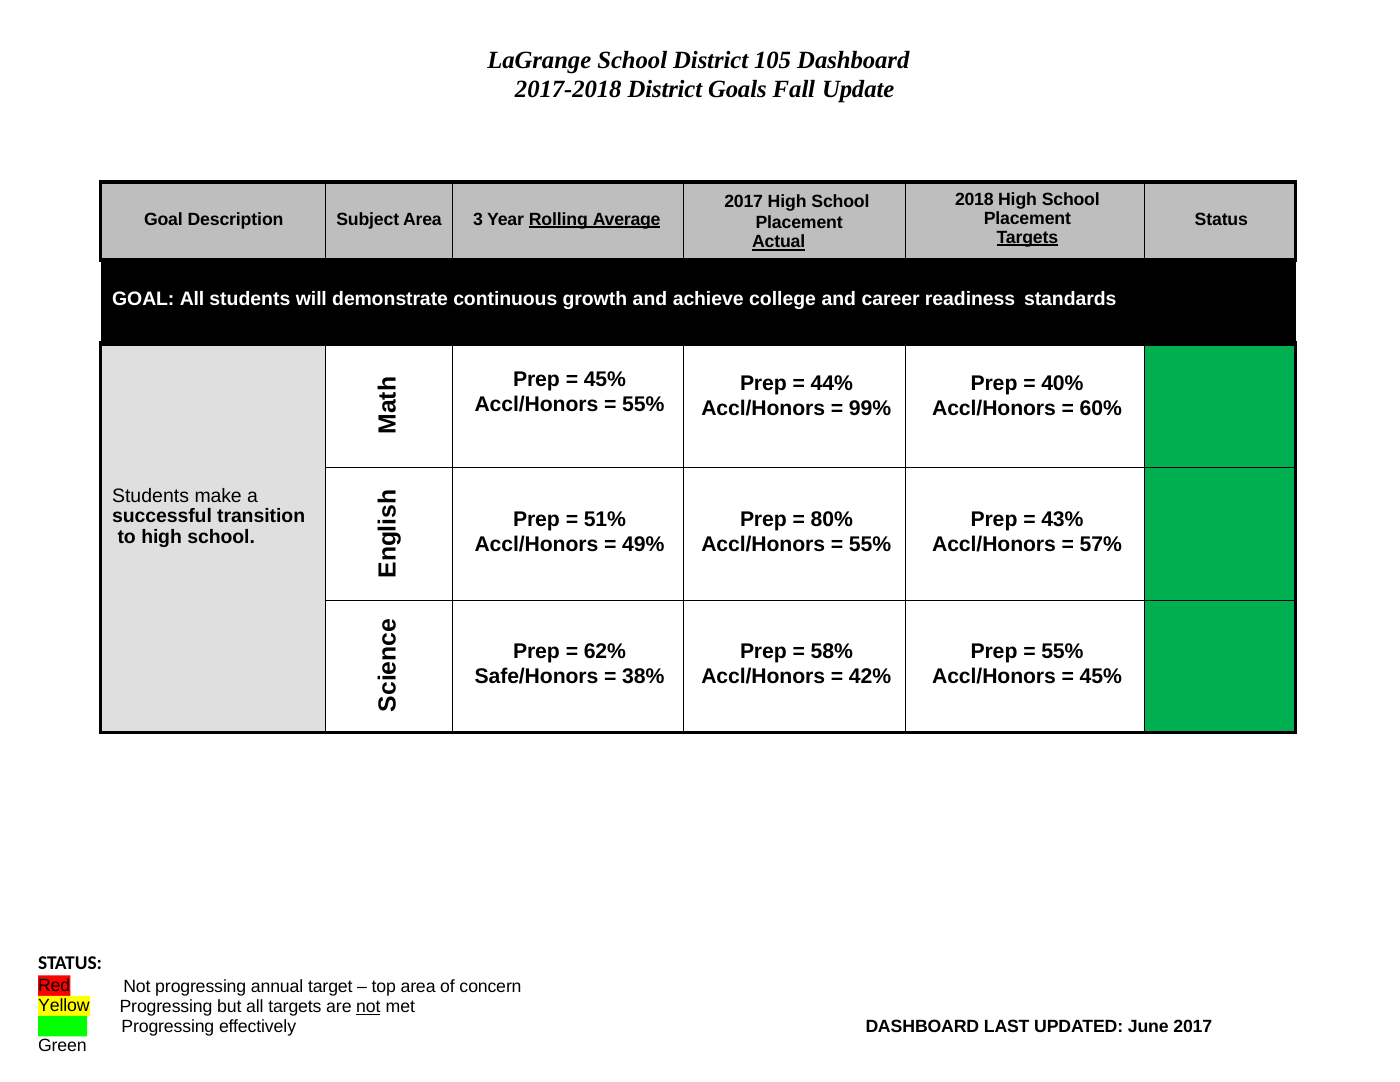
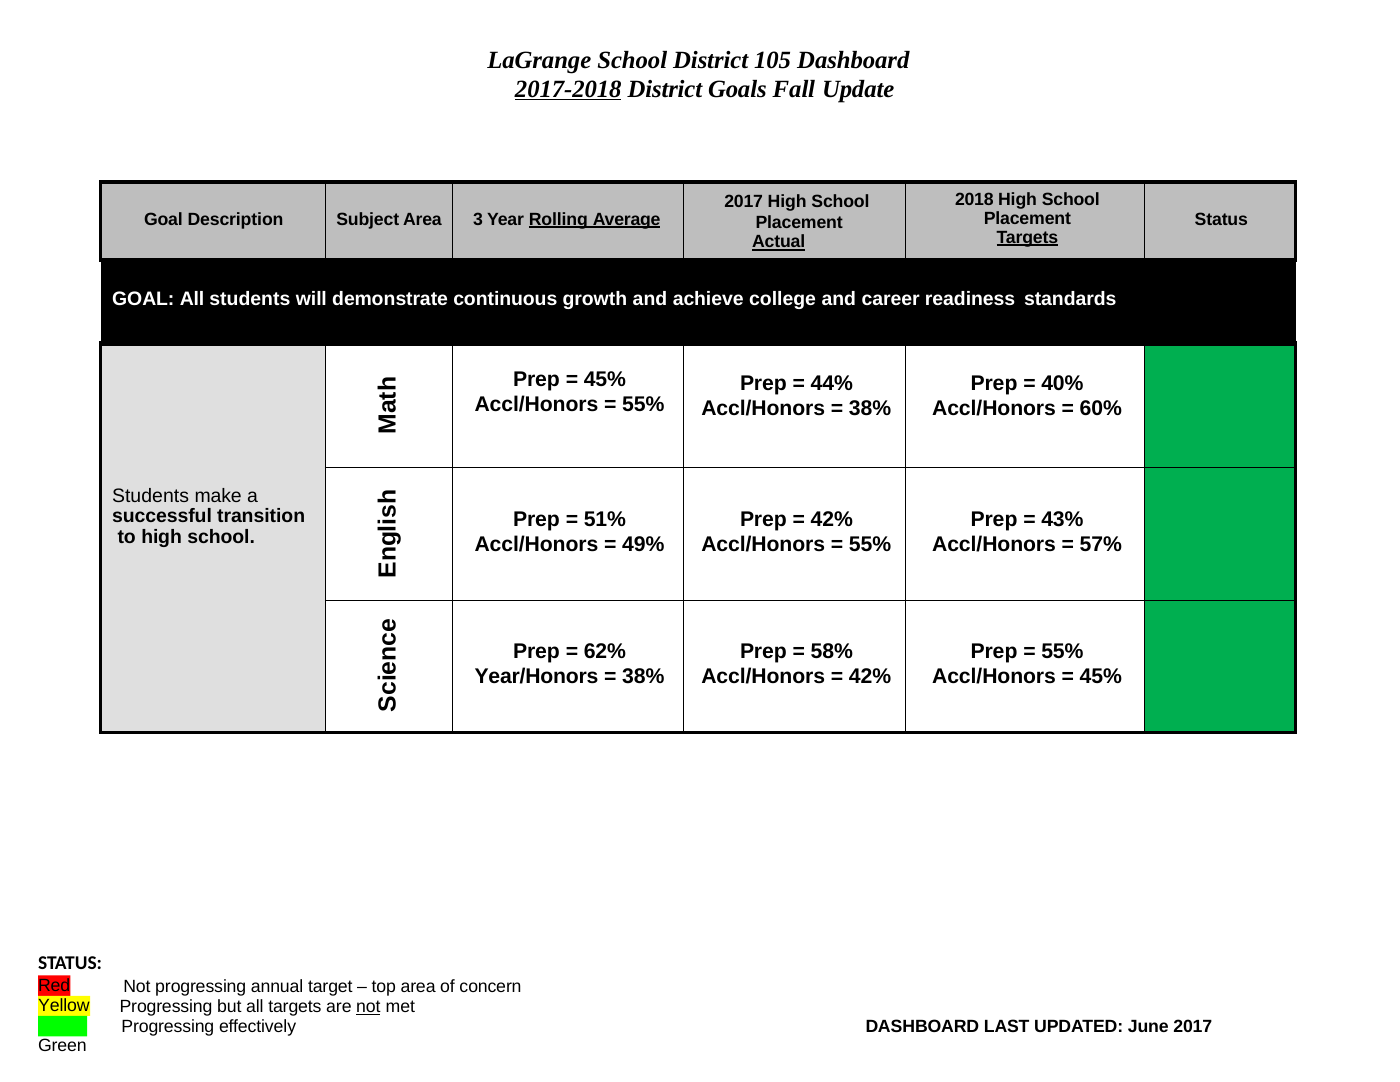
2017-2018 underline: none -> present (568, 89)
99%: 99% -> 38% (870, 408)
80%: 80% -> 42% (832, 520)
Safe/Honors: Safe/Honors -> Year/Honors (537, 676)
